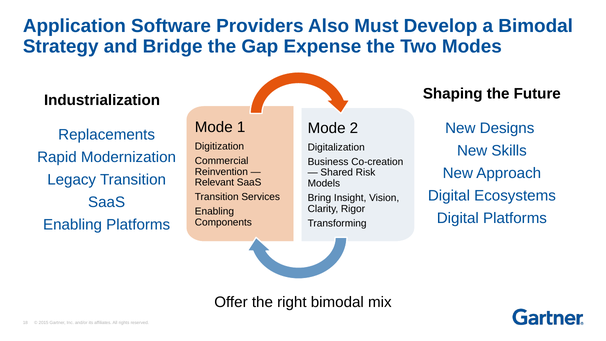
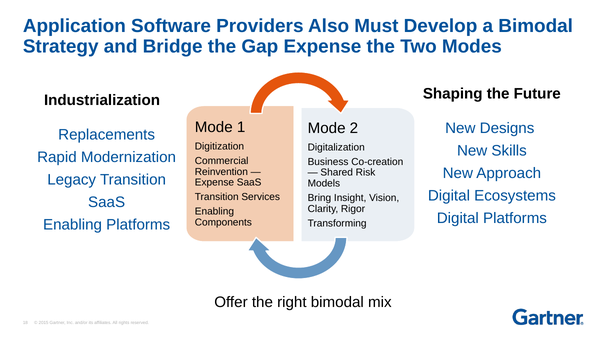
Relevant: Relevant -> Expense (214, 183)
